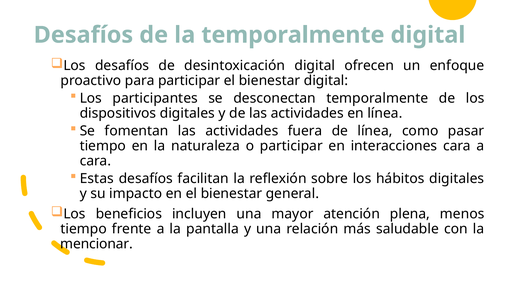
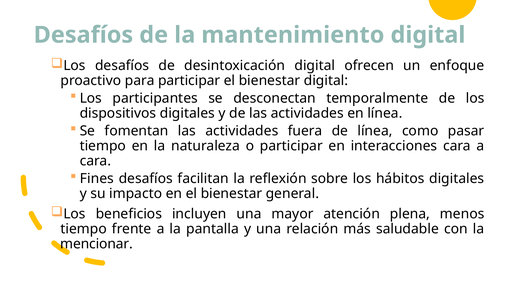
la temporalmente: temporalmente -> mantenimiento (293, 35)
Estas: Estas -> Fines (97, 179)
